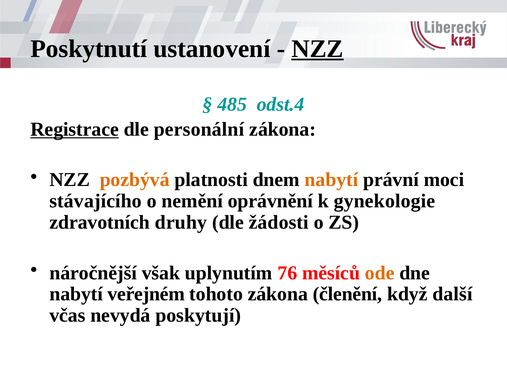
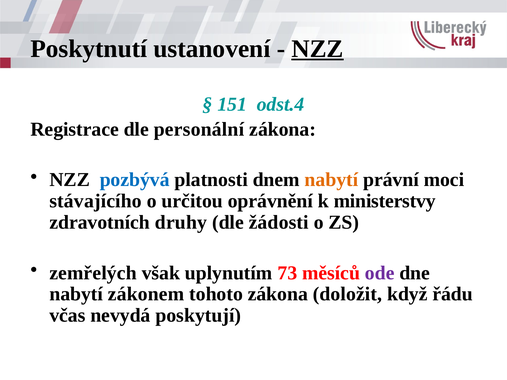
485: 485 -> 151 (232, 104)
Registrace underline: present -> none (75, 129)
pozbývá colour: orange -> blue (135, 180)
nemění: nemění -> určitou (192, 201)
gynekologie: gynekologie -> ministerstvy (385, 201)
náročnější: náročnější -> zemřelých (93, 273)
76: 76 -> 73 (287, 273)
ode colour: orange -> purple (380, 273)
veřejném: veřejném -> zákonem (146, 294)
členění: členění -> doložit (347, 294)
další: další -> řádu (453, 294)
